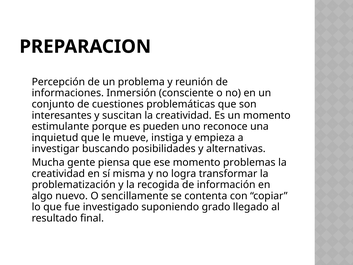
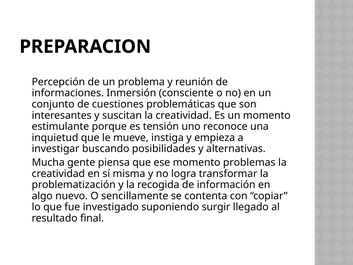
pueden: pueden -> tensión (161, 126)
grado: grado -> surgir (216, 207)
